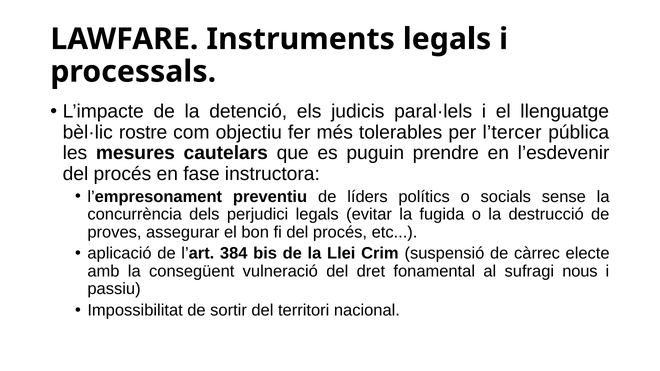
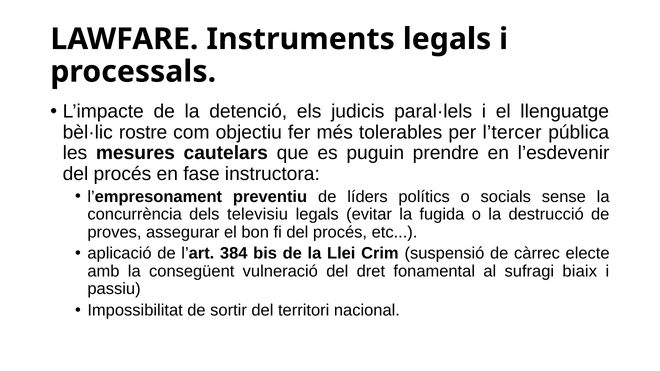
perjudici: perjudici -> televisiu (257, 215)
nous: nous -> biaix (580, 271)
